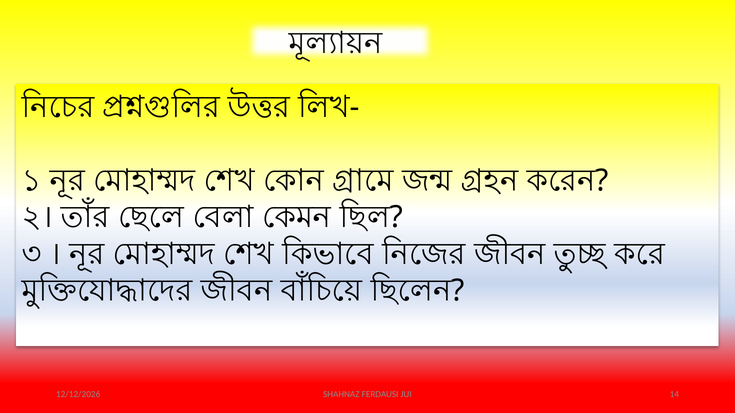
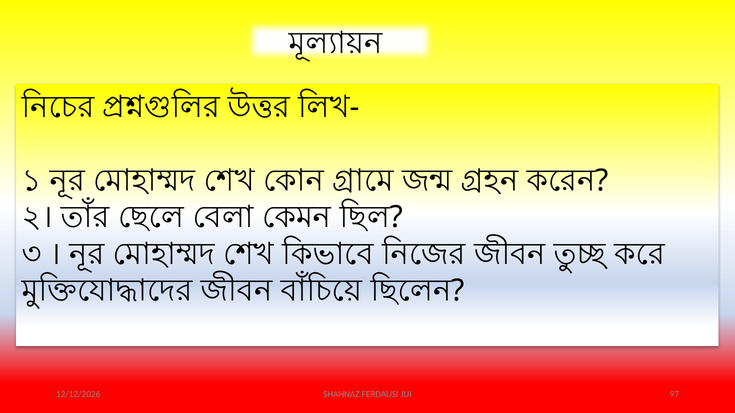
14: 14 -> 97 (674, 395)
